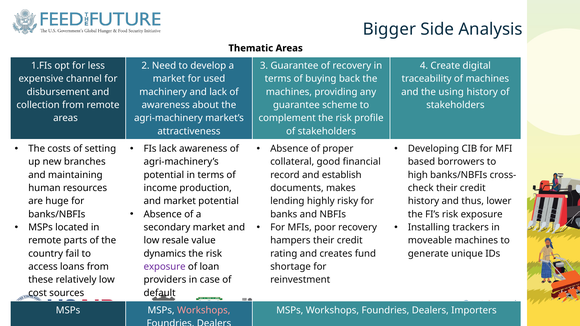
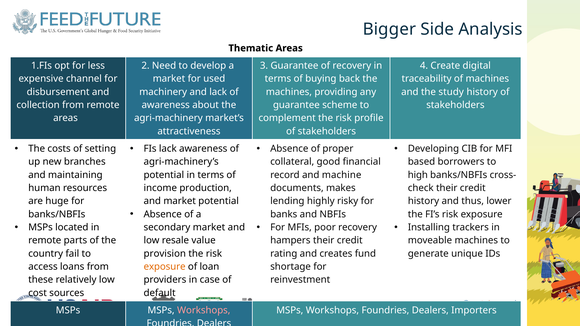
using: using -> study (451, 92)
establish: establish -> machine (342, 175)
dynamics: dynamics -> provision (165, 254)
exposure colour: purple -> orange (165, 267)
